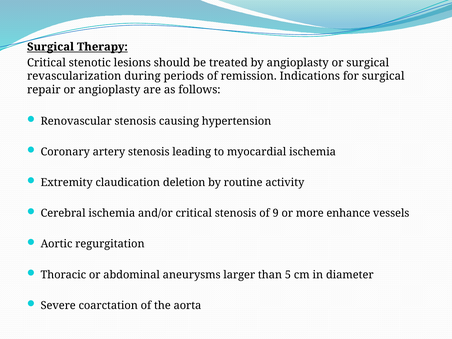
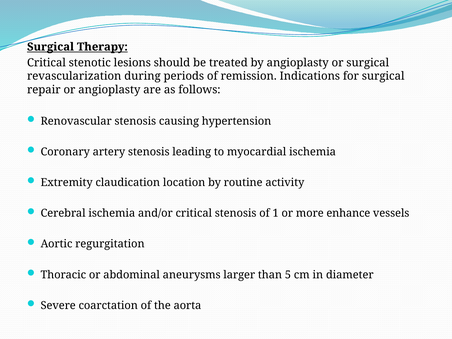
deletion: deletion -> location (184, 183)
9: 9 -> 1 (276, 213)
